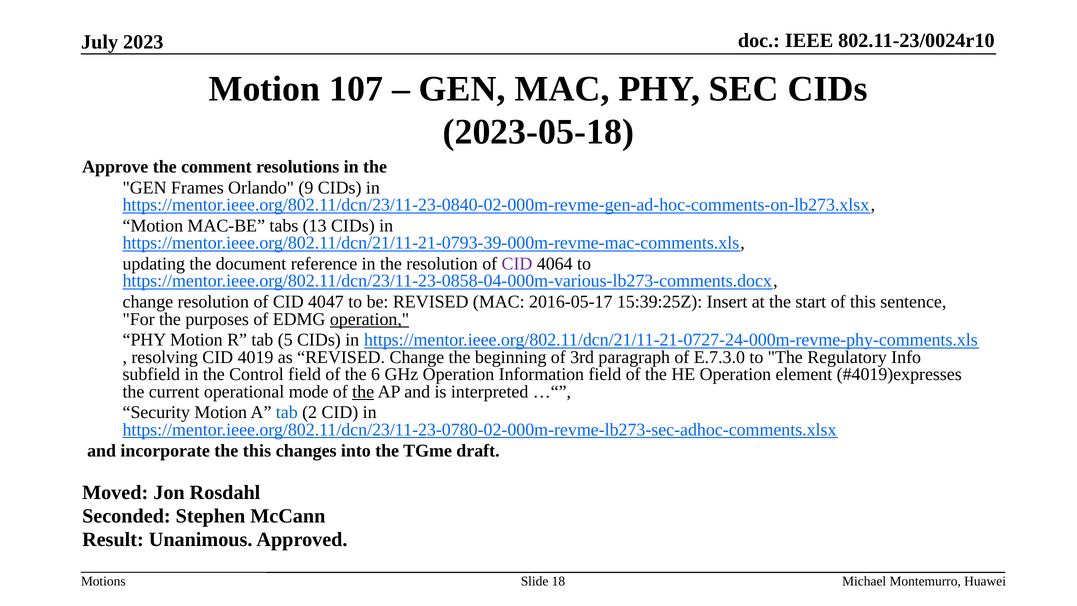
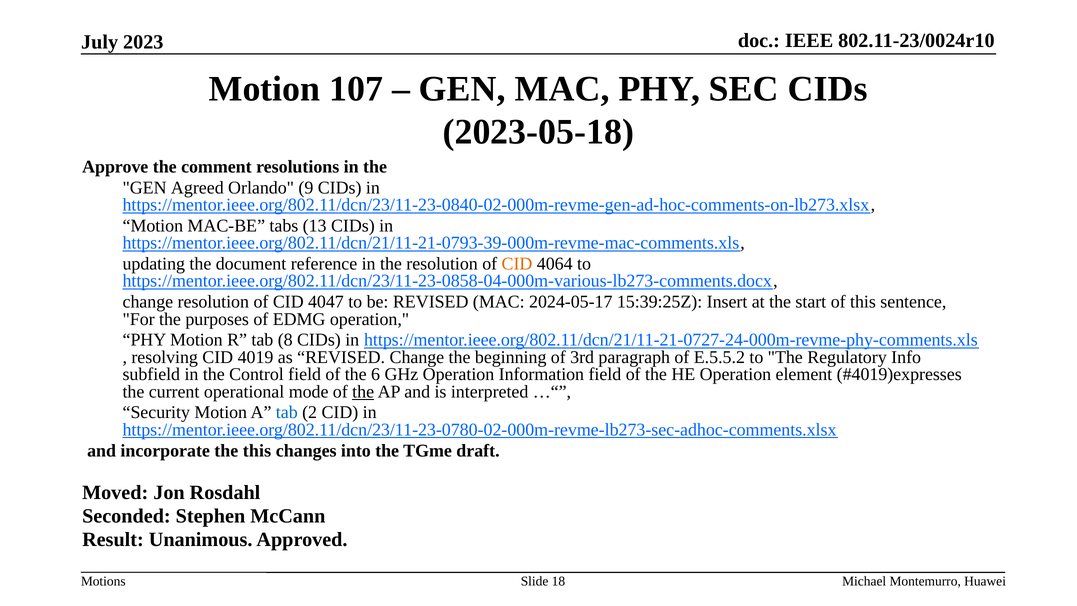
Frames: Frames -> Agreed (197, 188)
CID colour: purple -> orange (517, 264)
2016-05-17: 2016-05-17 -> 2024-05-17 (571, 302)
operation underline: present -> none (370, 319)
5: 5 -> 8 (285, 340)
E.7.3.0: E.7.3.0 -> E.5.5.2 (719, 357)
